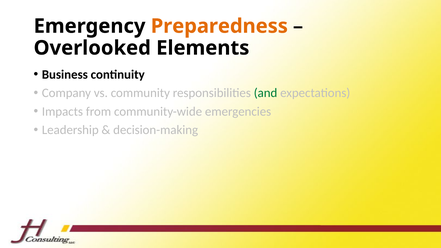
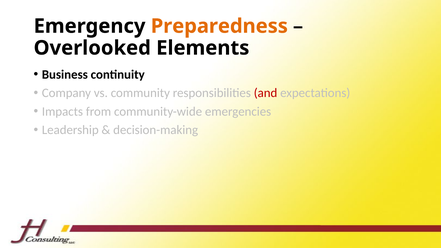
and colour: green -> red (266, 93)
